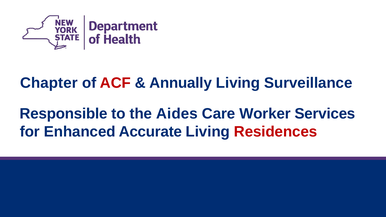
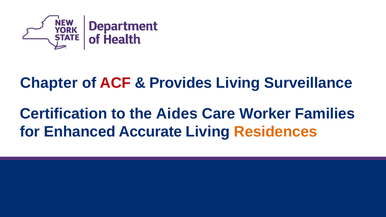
Annually: Annually -> Provides (181, 83)
Responsible: Responsible -> Certification (64, 114)
Services: Services -> Families (325, 114)
Residences colour: red -> orange (276, 132)
